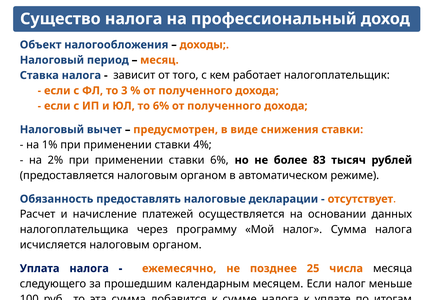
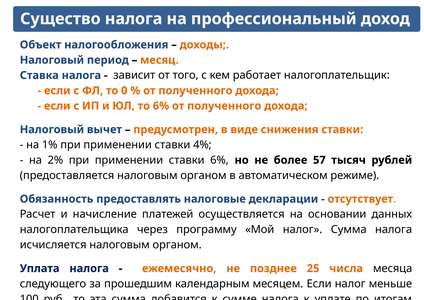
3: 3 -> 0 (124, 91)
83: 83 -> 57 (319, 160)
